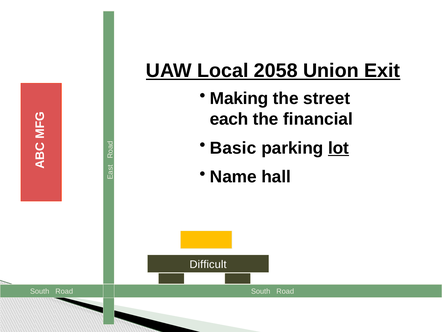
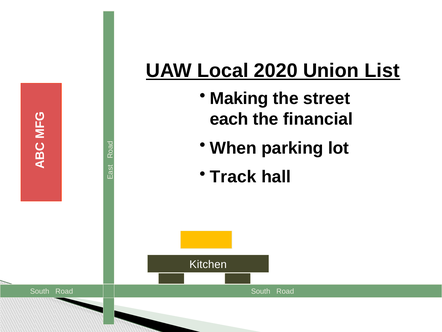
2058: 2058 -> 2020 (276, 71)
Exit: Exit -> List (382, 71)
Basic: Basic -> When (233, 148)
lot underline: present -> none (339, 148)
Name: Name -> Track (233, 177)
Difficult: Difficult -> Kitchen (208, 264)
